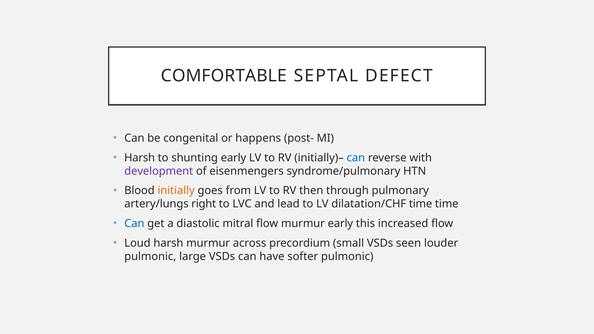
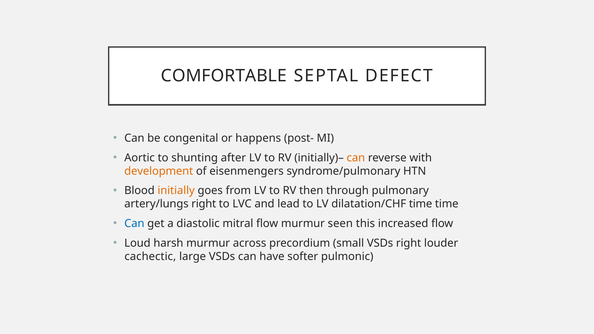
Harsh: Harsh -> Aortic (140, 158)
shunting early: early -> after (233, 158)
can colour: blue -> orange (356, 158)
development colour: purple -> orange (159, 171)
murmur early: early -> seen (340, 224)
VSDs seen: seen -> right (409, 243)
pulmonic: pulmonic -> cachectic (150, 257)
